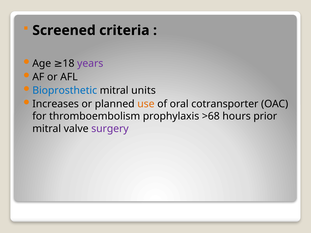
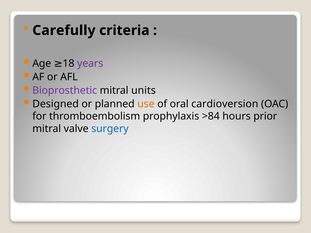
Screened: Screened -> Carefully (64, 30)
Bioprosthetic colour: blue -> purple (65, 90)
Increases: Increases -> Designed (56, 104)
cotransporter: cotransporter -> cardioversion (225, 104)
>68: >68 -> >84 (211, 116)
surgery colour: purple -> blue (110, 129)
